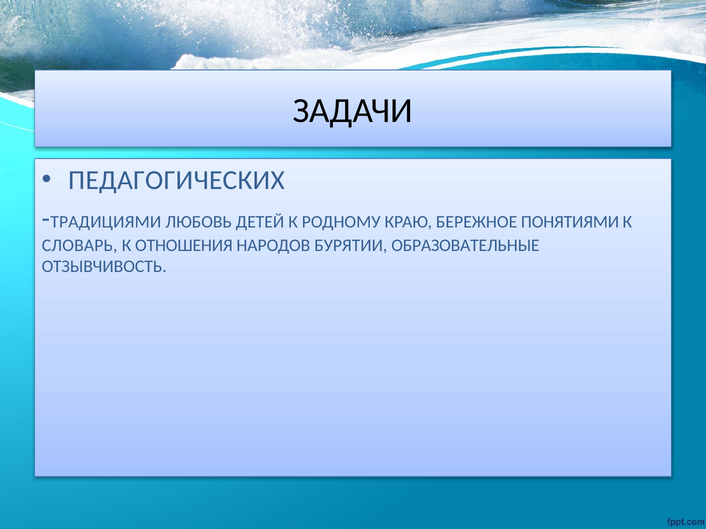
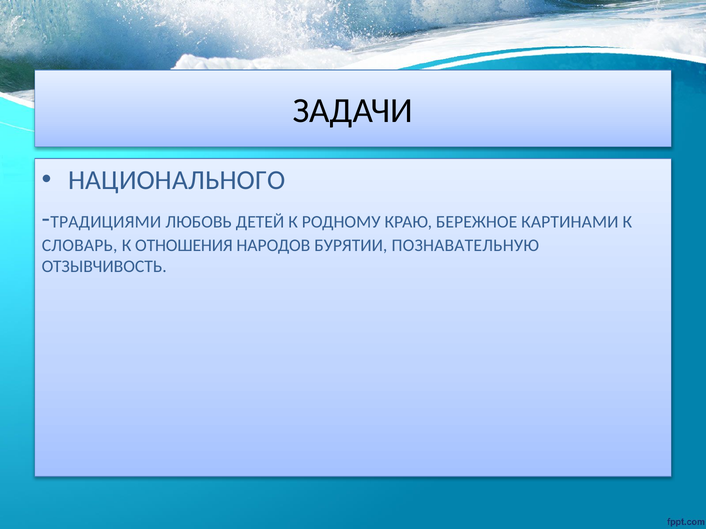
ПЕДАГОГИЧЕСКИХ: ПЕДАГОГИЧЕСКИХ -> НАЦИОНАЛЬНОГО (177, 181)
ПОНЯТИЯМИ: ПОНЯТИЯМИ -> КАРТИНАМИ (570, 222)
ОБРАЗОВАТЕЛЬНЫЕ: ОБРАЗОВАТЕЛЬНЫЕ -> ПОЗНАВАТЕЛЬНУЮ (465, 245)
